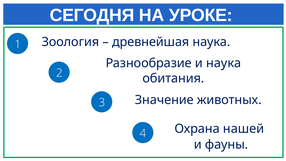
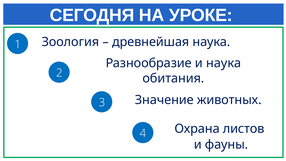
нашей: нашей -> листов (244, 129)
